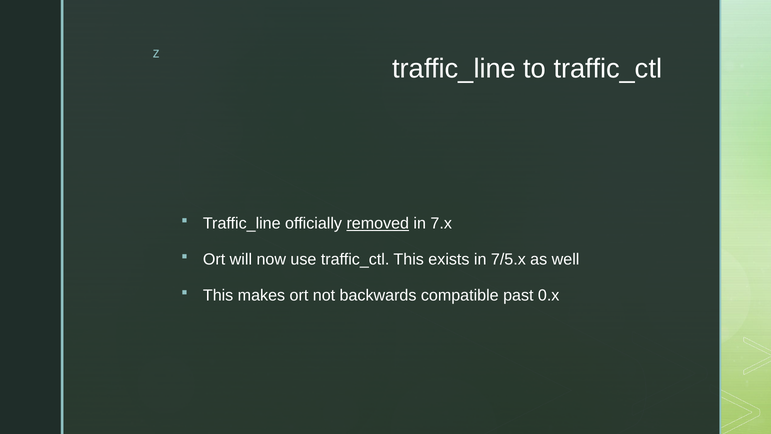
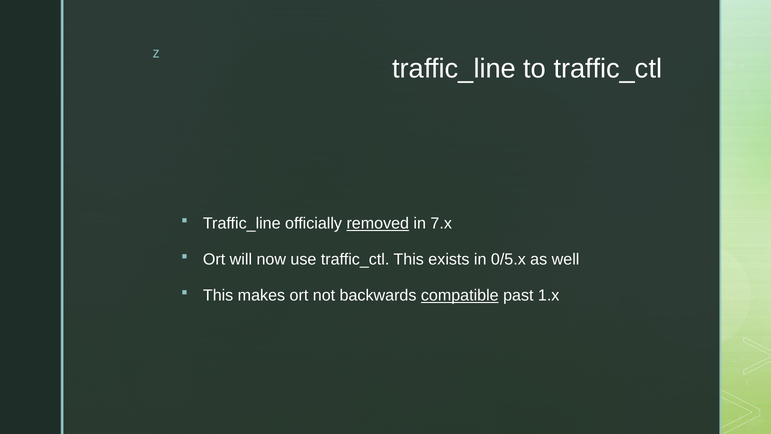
7/5.x: 7/5.x -> 0/5.x (508, 259)
compatible underline: none -> present (460, 295)
0.x: 0.x -> 1.x (549, 295)
